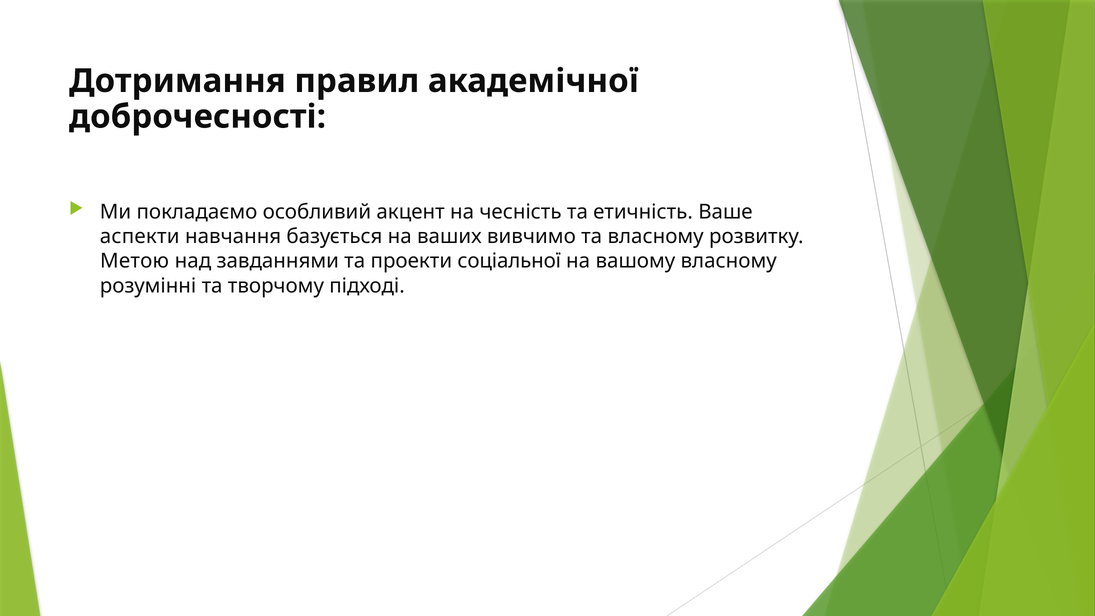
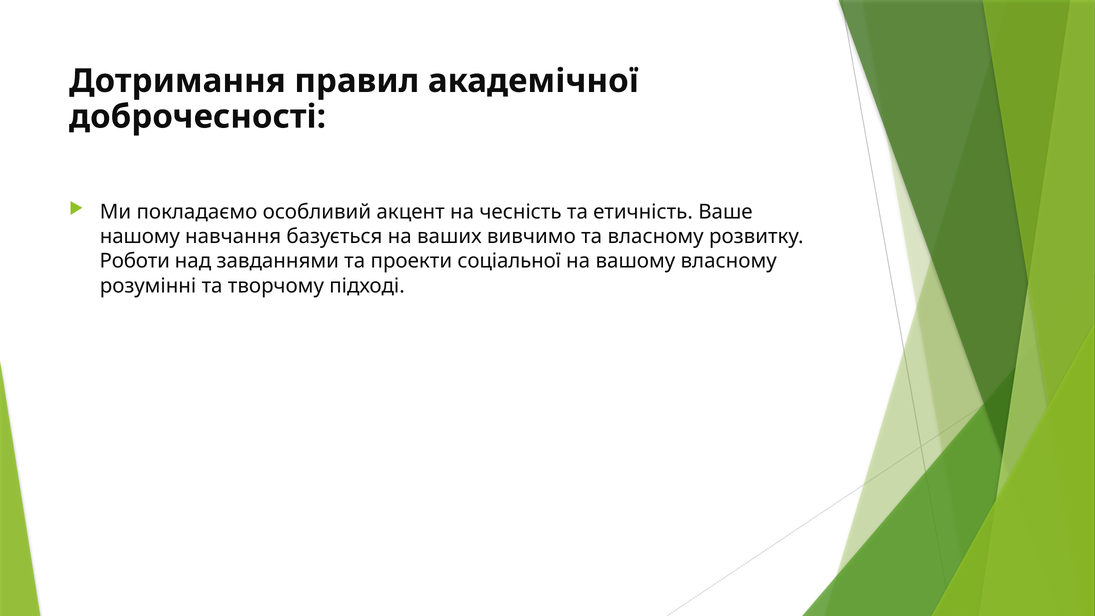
аспекти: аспекти -> нашому (140, 237)
Метою: Метою -> Роботи (135, 261)
